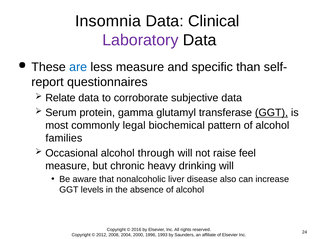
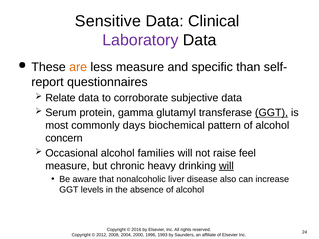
Insomnia: Insomnia -> Sensitive (108, 21)
are colour: blue -> orange (78, 67)
legal: legal -> days (134, 126)
families: families -> concern (64, 138)
through: through -> families (156, 153)
will underline: none -> present (226, 166)
